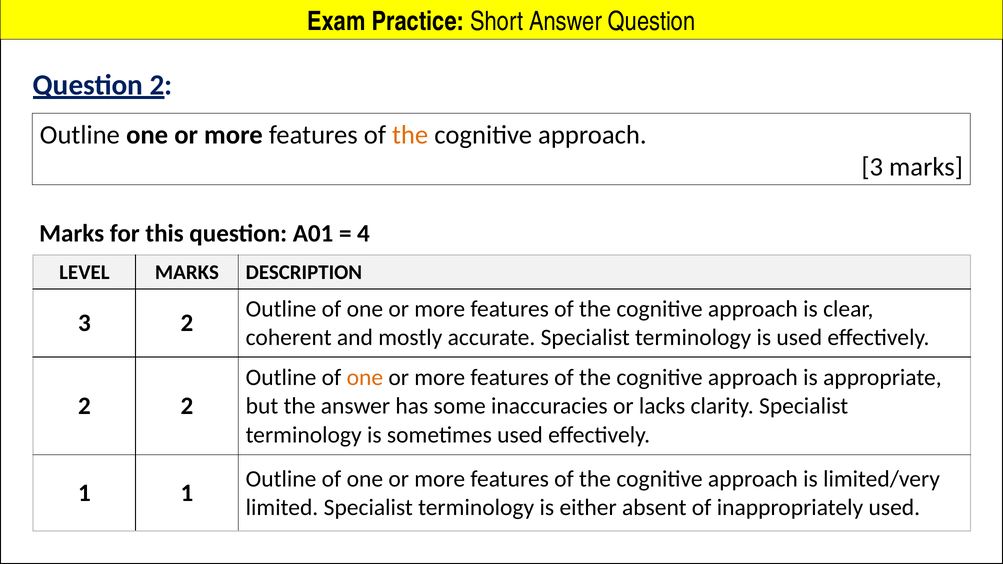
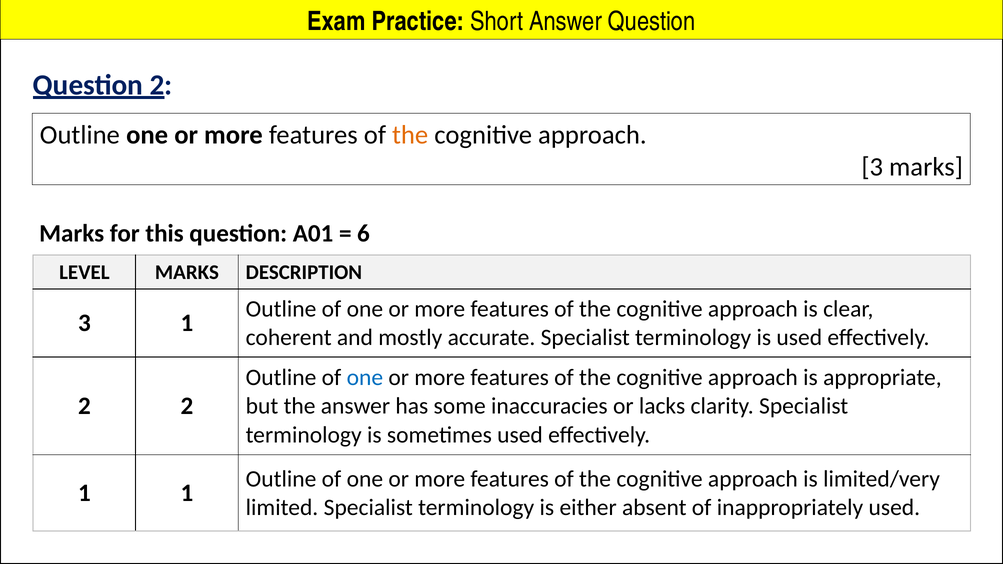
4: 4 -> 6 (363, 233)
3 2: 2 -> 1 (187, 323)
one colour: orange -> blue (365, 378)
